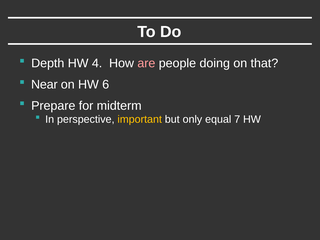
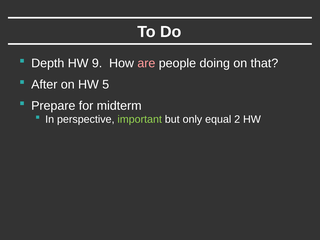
4: 4 -> 9 (97, 63)
Near: Near -> After (44, 85)
6: 6 -> 5 (106, 85)
important colour: yellow -> light green (140, 119)
7: 7 -> 2 (237, 119)
